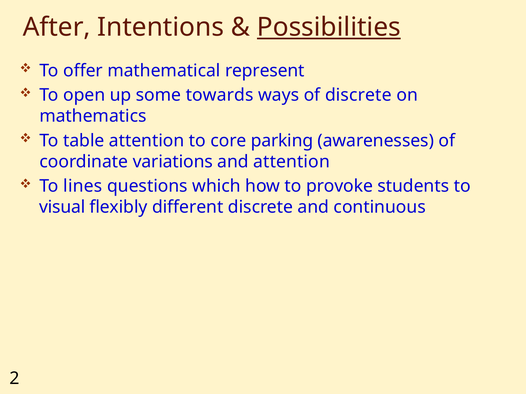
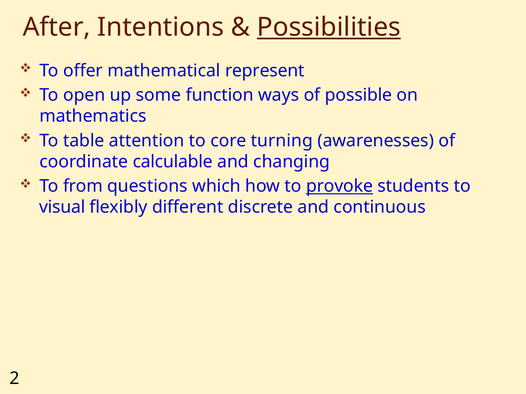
towards: towards -> function (220, 95)
of discrete: discrete -> possible (359, 95)
parking: parking -> turning (282, 141)
variations: variations -> calculable (173, 162)
and attention: attention -> changing (292, 162)
lines: lines -> from (83, 186)
provoke underline: none -> present (340, 186)
